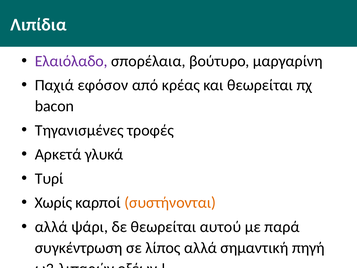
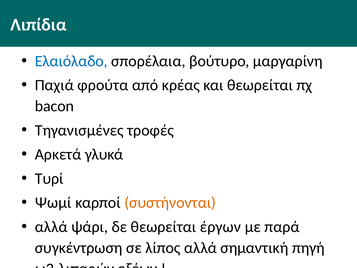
Ελαιόλαδο colour: purple -> blue (71, 61)
εφόσον: εφόσον -> φρούτα (103, 85)
Χωρίς: Χωρίς -> Ψωμί (53, 203)
αυτού: αυτού -> έργων (220, 227)
